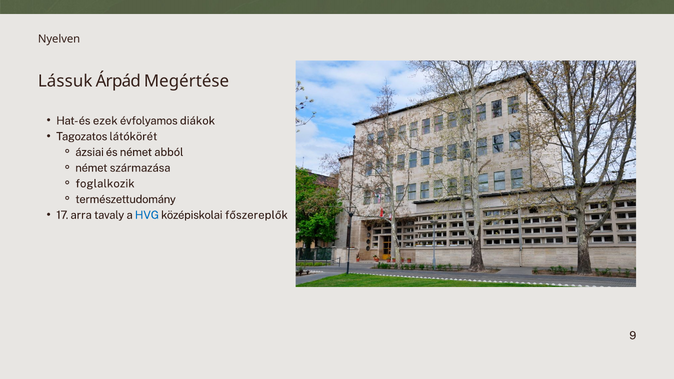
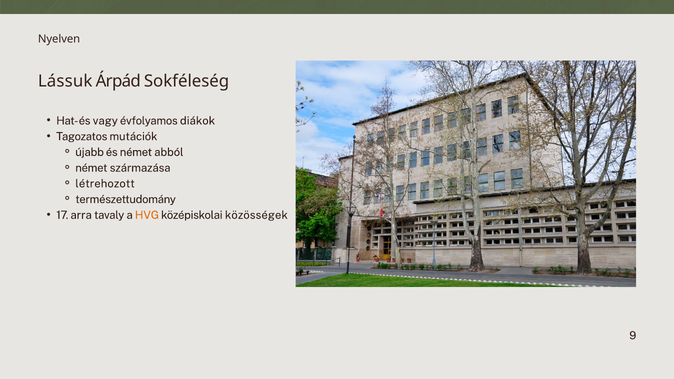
Megértése: Megértése -> Sokféleség (187, 81)
ezek: ezek -> vagy (105, 121)
látókörét: látókörét -> mutációk (133, 137)
ázsiai: ázsiai -> újabb (90, 152)
foglalkozik: foglalkozik -> létrehozott (105, 184)
HVG colour: blue -> orange (147, 215)
főszereplők: főszereplők -> közösségek (256, 215)
